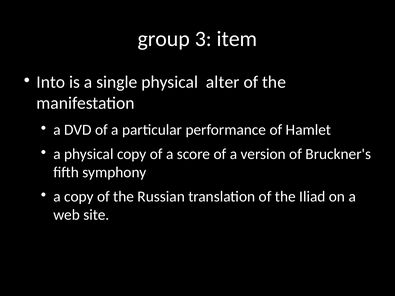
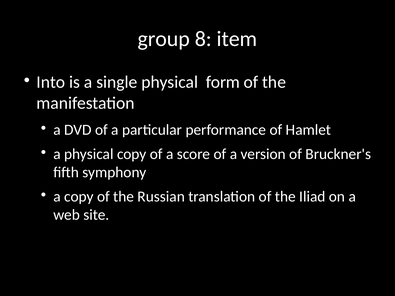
3: 3 -> 8 (203, 39)
alter: alter -> form (223, 82)
